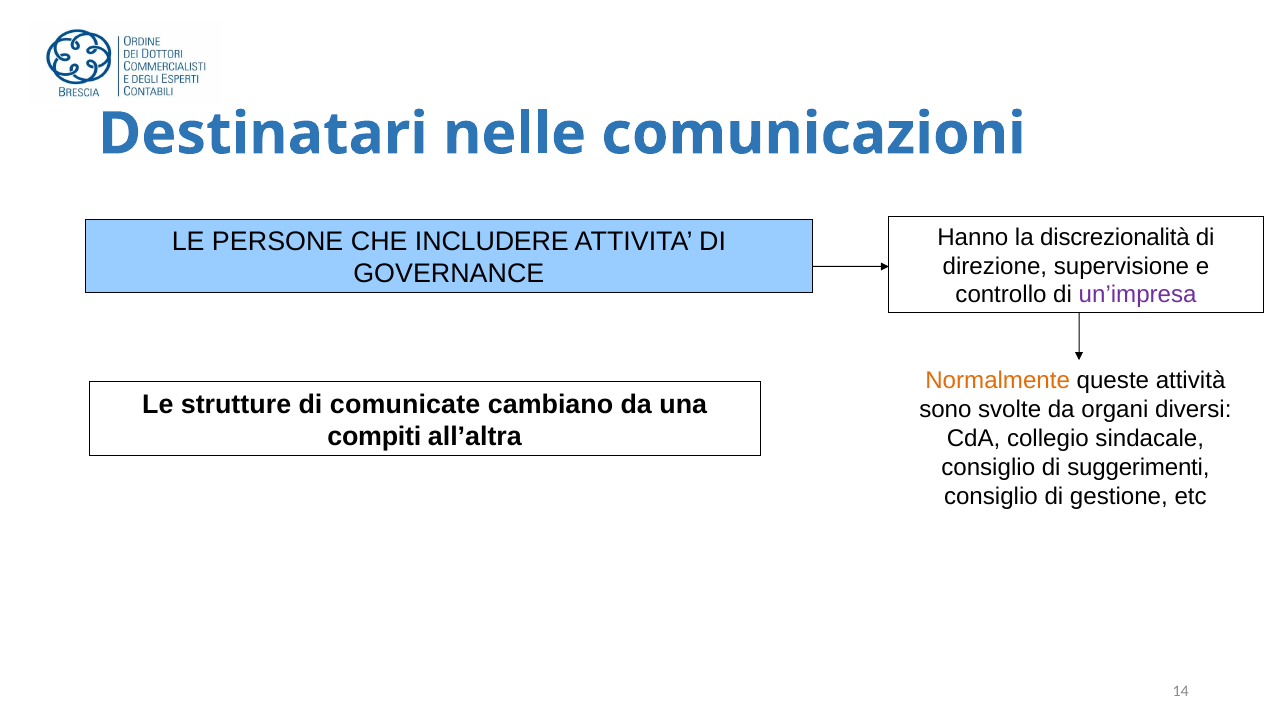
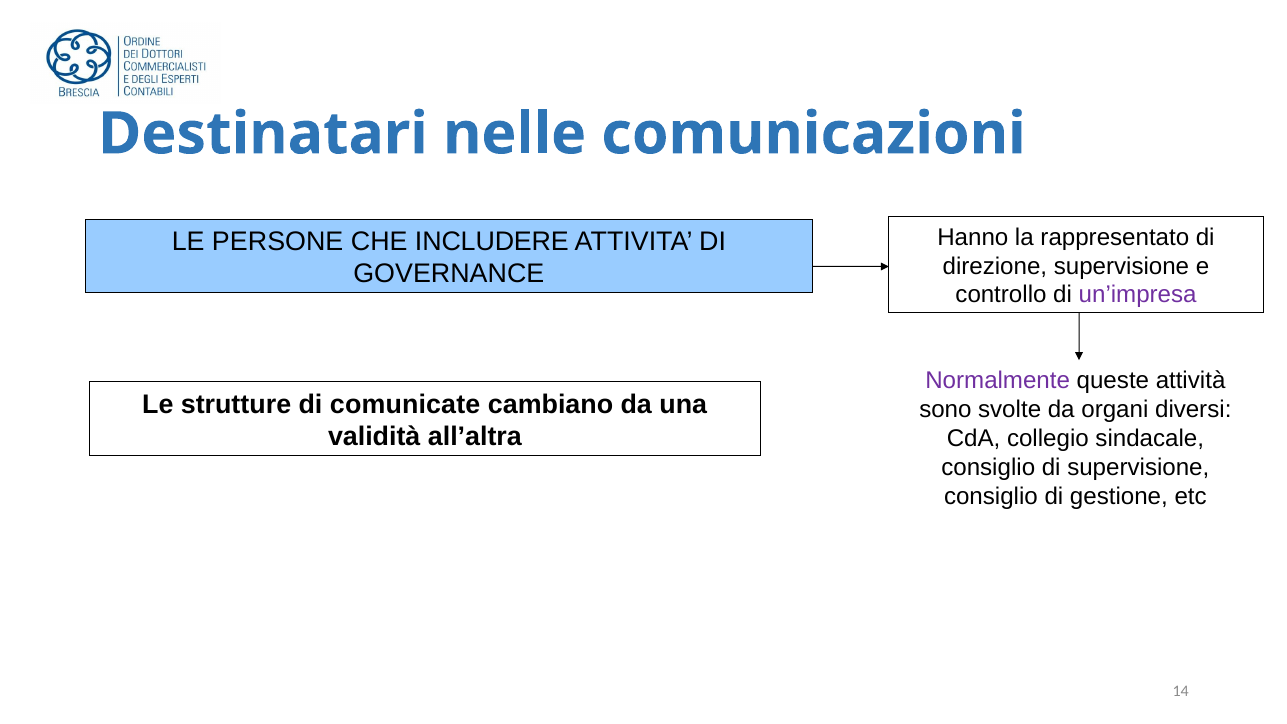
discrezionalità: discrezionalità -> rappresentato (1115, 237)
Normalmente colour: orange -> purple (998, 381)
compiti: compiti -> validità (374, 437)
di suggerimenti: suggerimenti -> supervisione (1138, 468)
